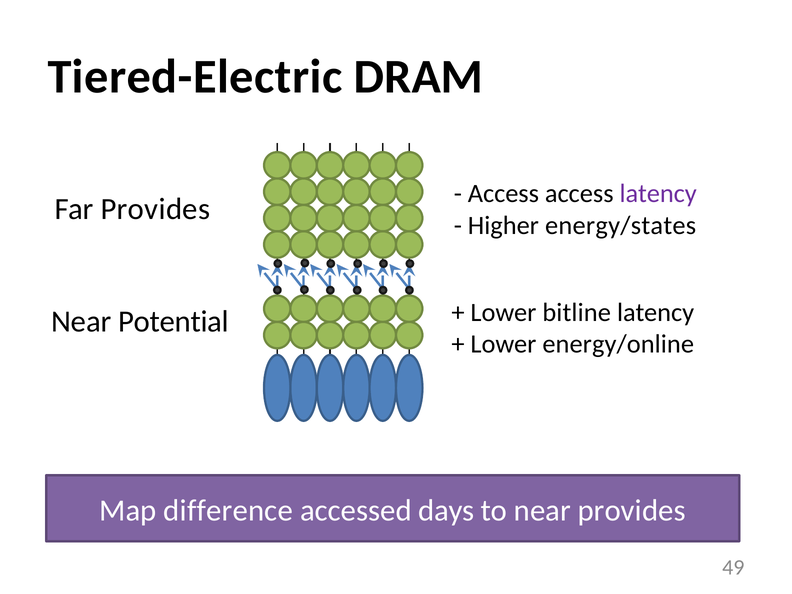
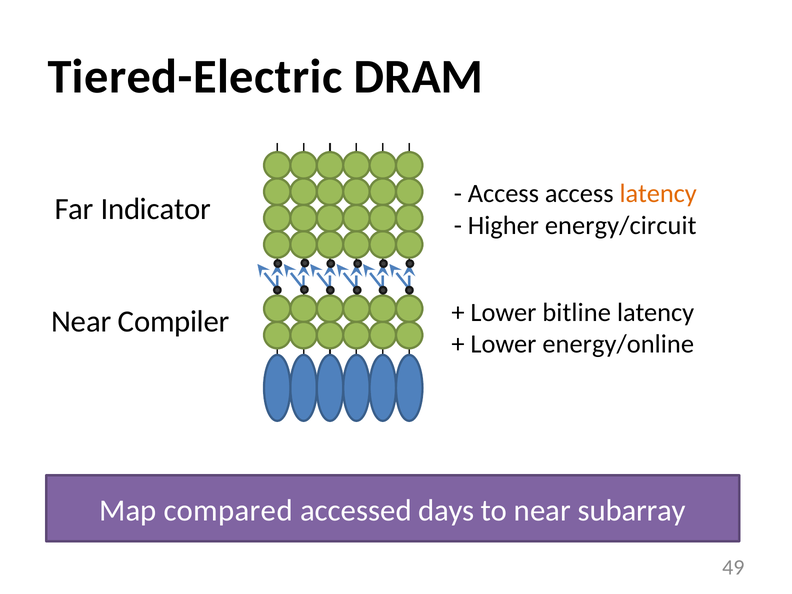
latency colour: purple -> orange (658, 194)
Far Provides: Provides -> Indicator (156, 209)
energy/states: energy/states -> energy/circuit (621, 225)
Potential: Potential -> Compiler (174, 322)
difference: difference -> compared (228, 510)
near provides: provides -> subarray (632, 510)
